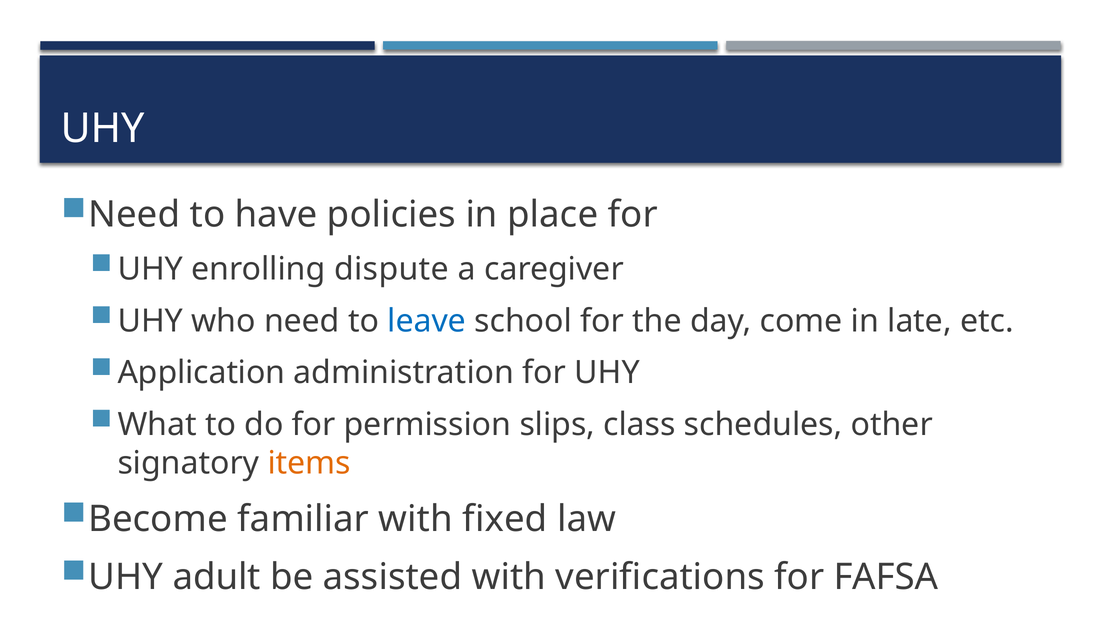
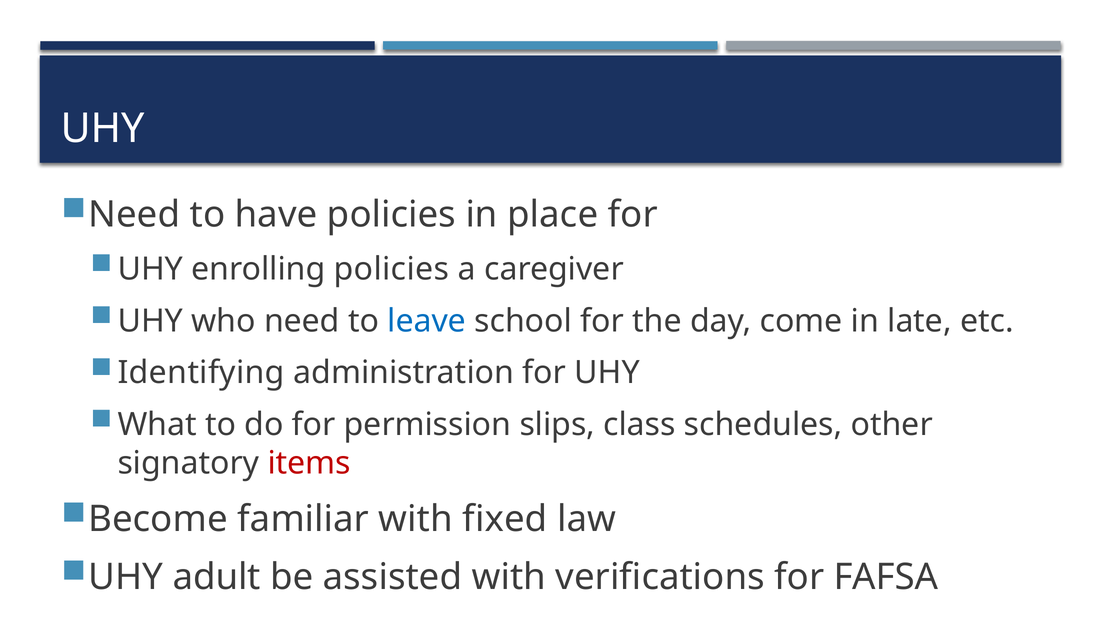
enrolling dispute: dispute -> policies (392, 269)
Application: Application -> Identifying (201, 373)
items colour: orange -> red (309, 463)
